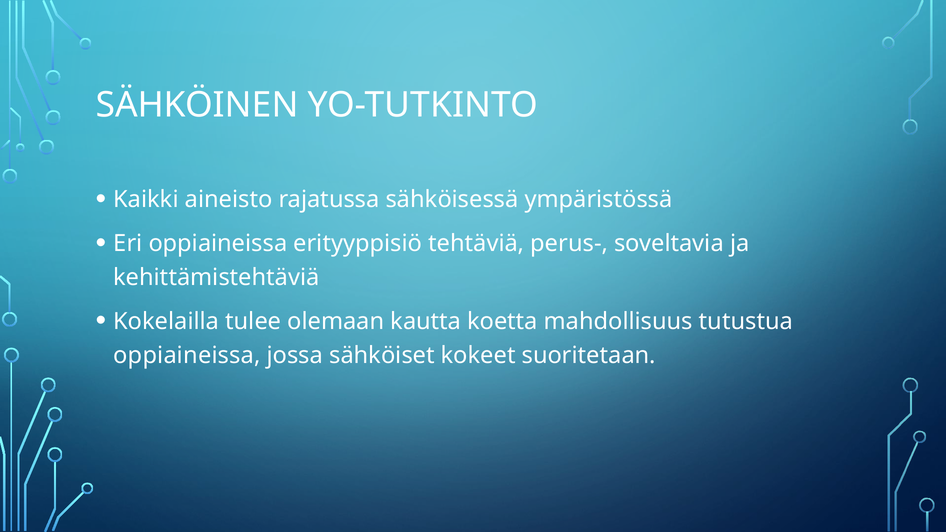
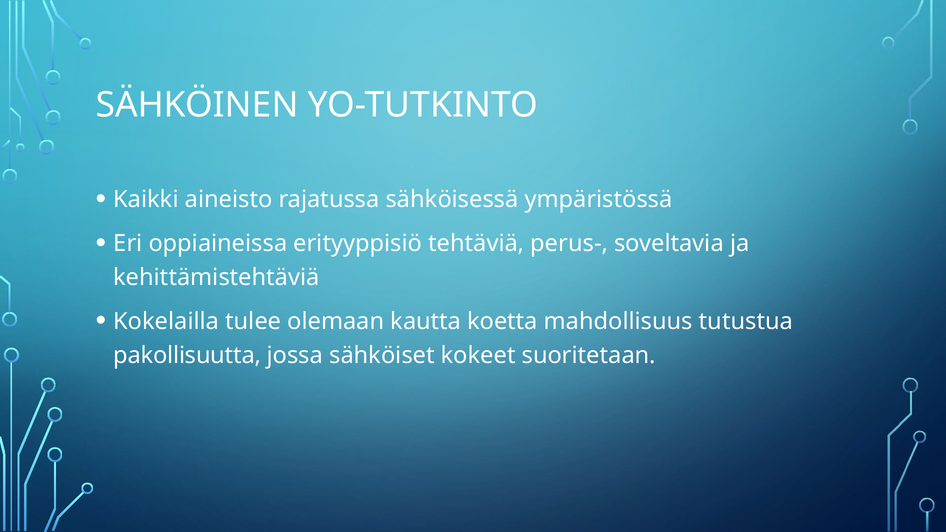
oppiaineissa: oppiaineissa -> pakollisuutta (187, 356)
